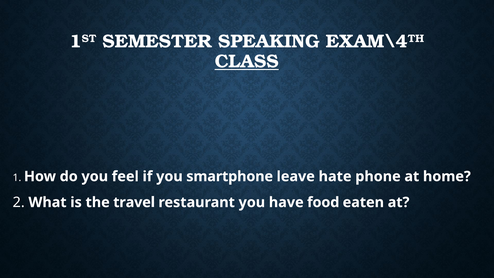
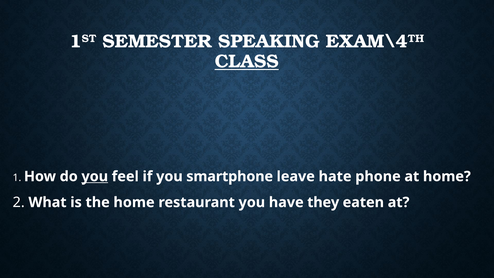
you underline: none -> present (95, 176)
the travel: travel -> home (134, 202)
food: food -> they (323, 202)
